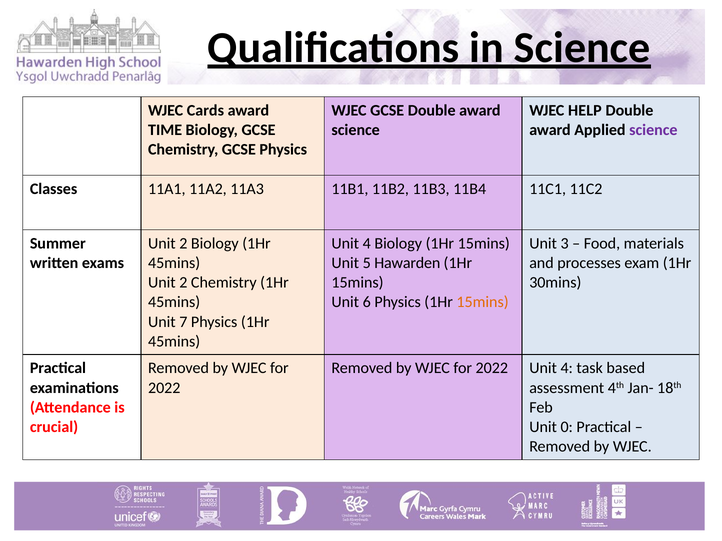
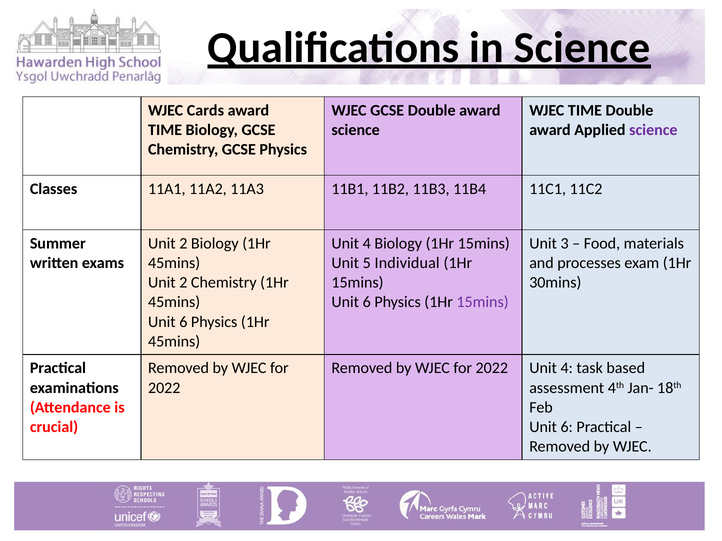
WJEC HELP: HELP -> TIME (585, 110)
Hawarden: Hawarden -> Individual (407, 263)
15mins colour: orange -> purple (483, 302)
7: 7 -> 6 (183, 322)
0: 0 -> 6 (567, 427)
